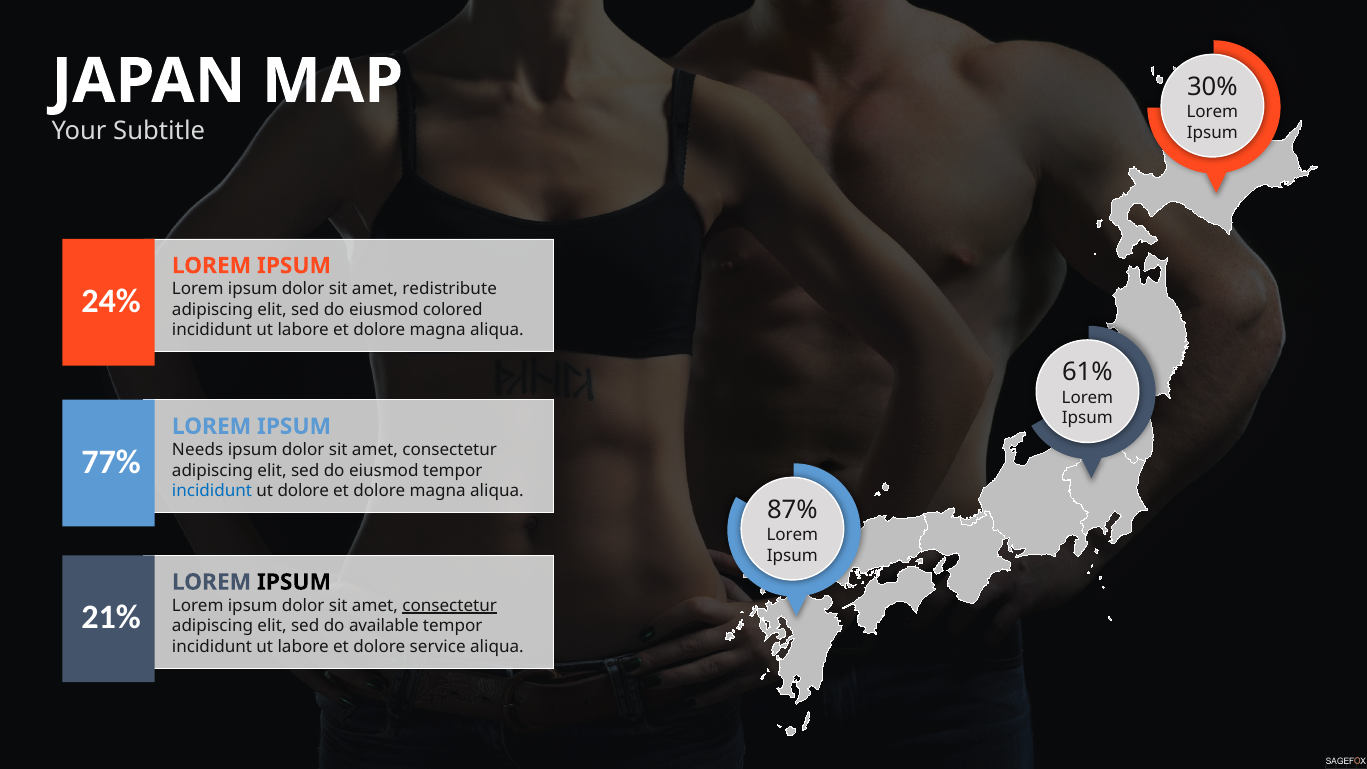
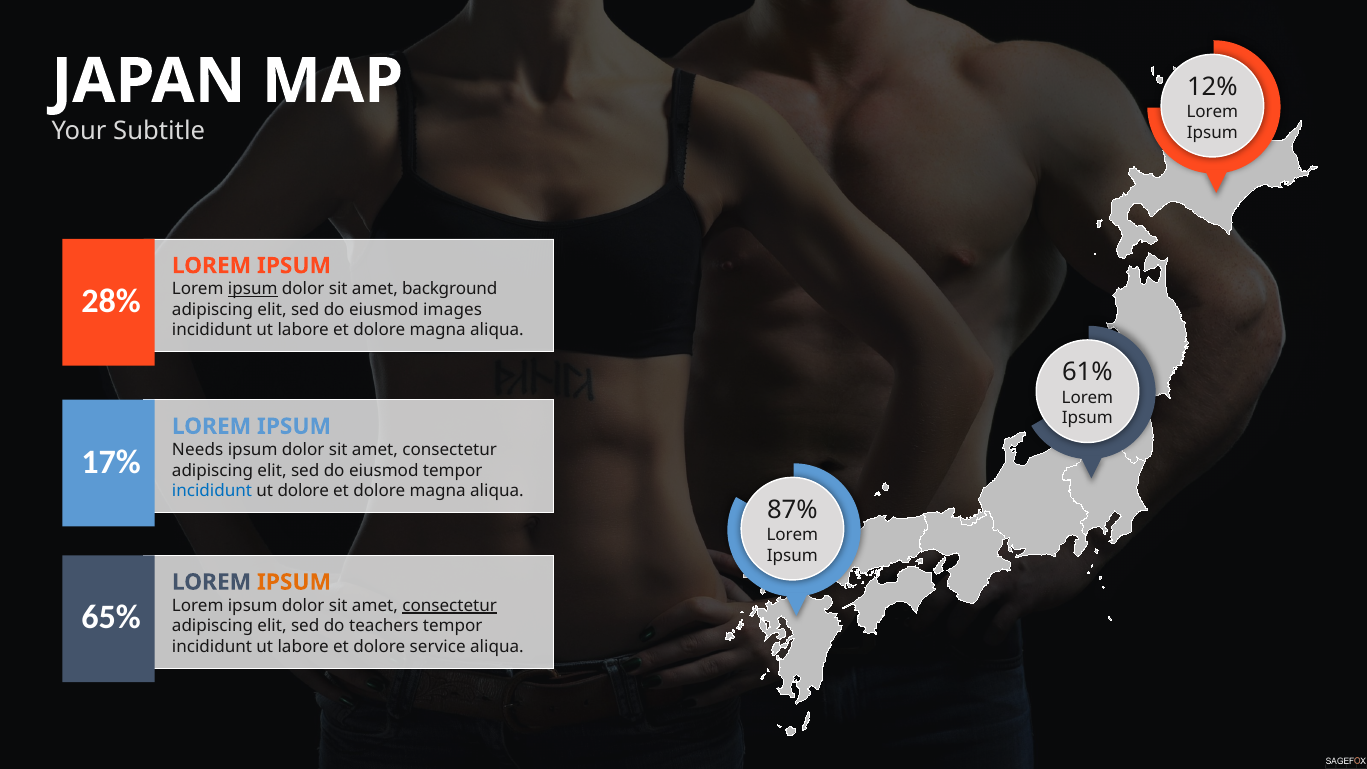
30%: 30% -> 12% (1212, 87)
ipsum underline: none -> present (253, 289)
redistribute: redistribute -> background (450, 289)
24%: 24% -> 28% (111, 301)
colored: colored -> images (453, 310)
77%: 77% -> 17% (111, 462)
IPSUM colour: black -> orange (294, 582)
21%: 21% -> 65% (111, 618)
available: available -> teachers (384, 626)
